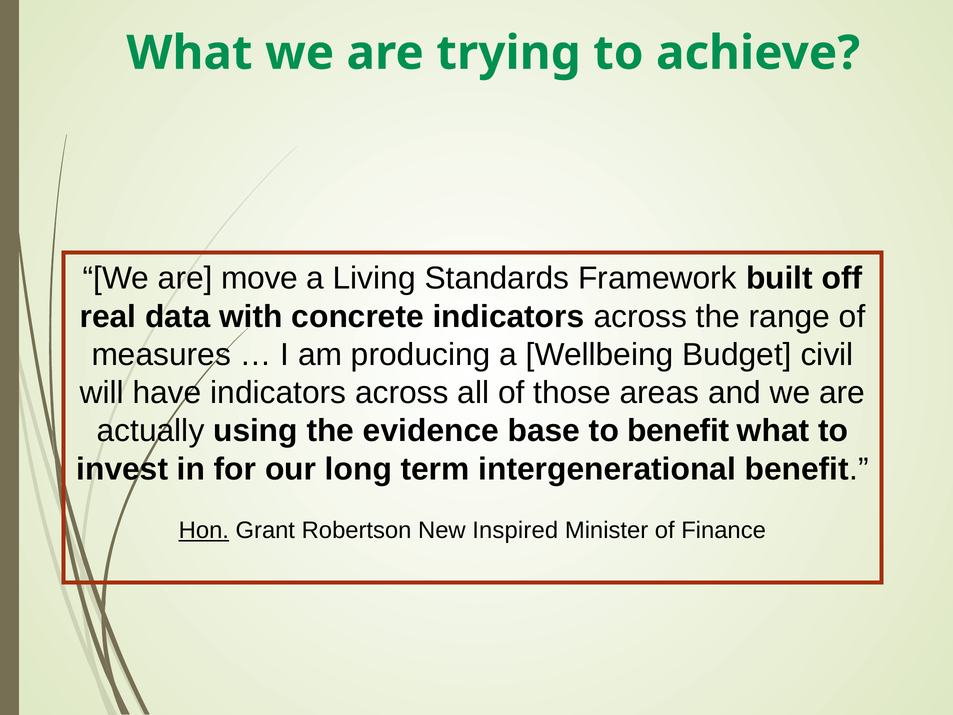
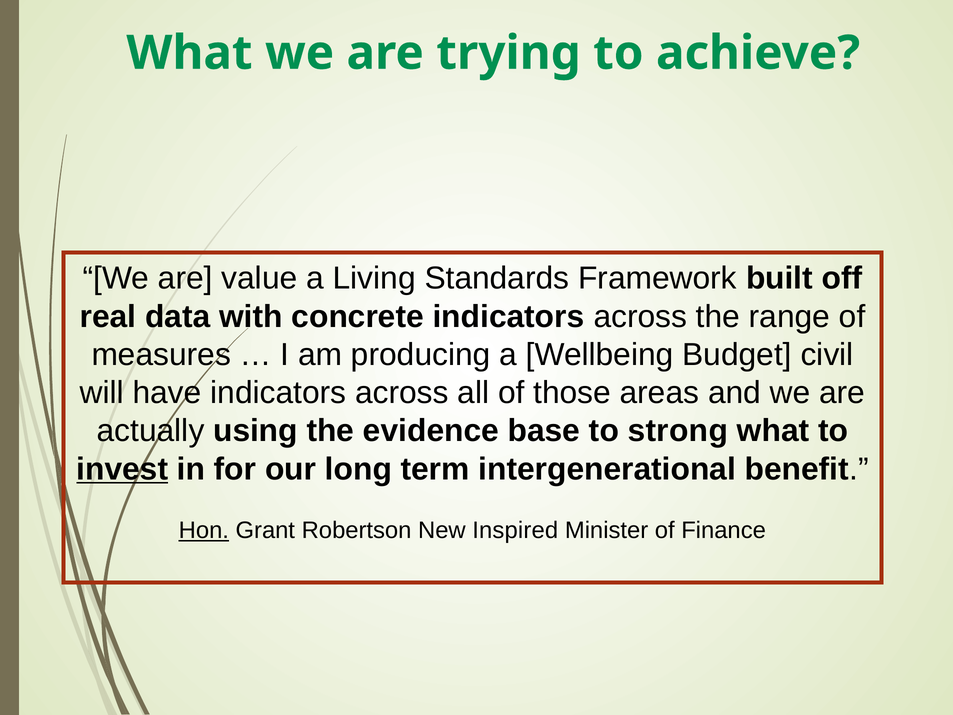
move: move -> value (259, 278)
to benefit: benefit -> strong (678, 431)
invest underline: none -> present (122, 469)
